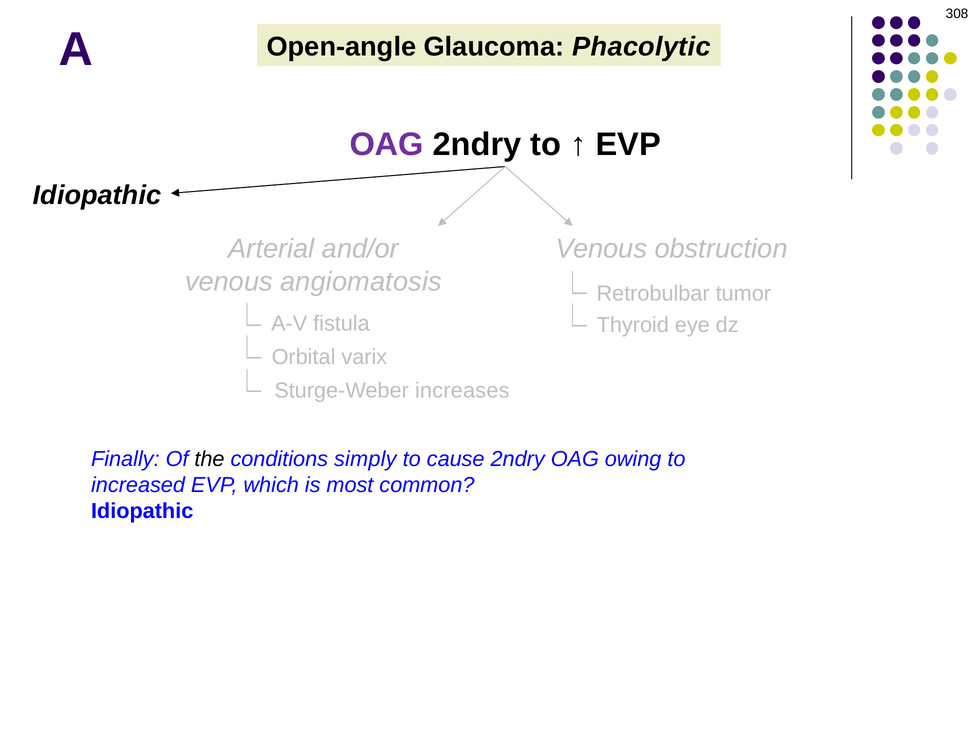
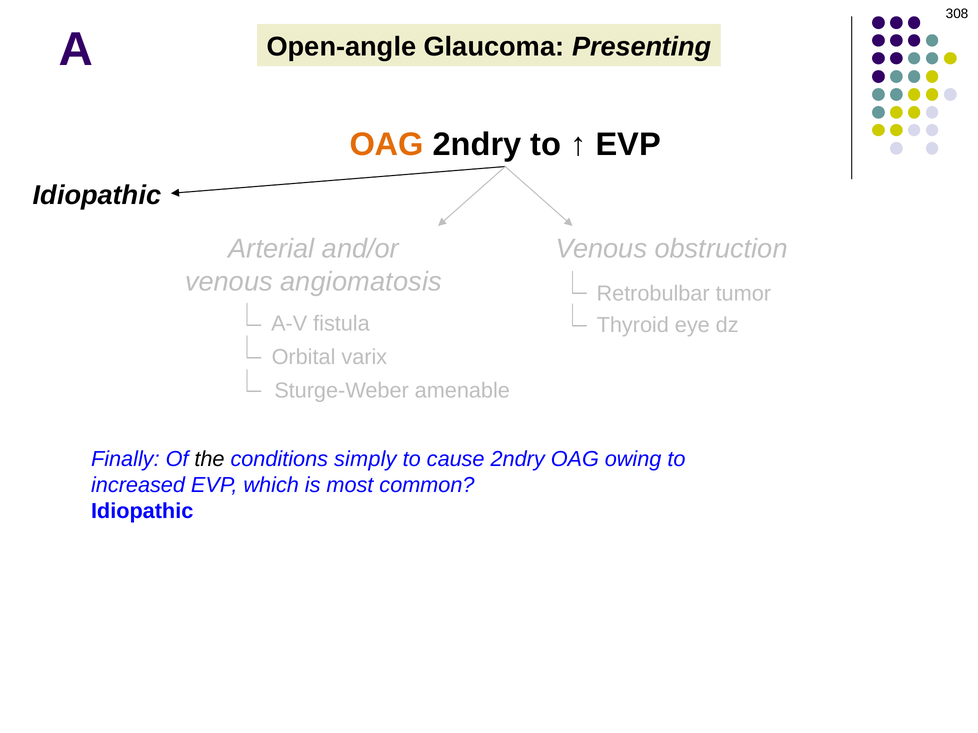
Phacolytic: Phacolytic -> Presenting (642, 47)
OAG colour: purple -> orange (387, 145)
increases: increases -> amenable (462, 391)
